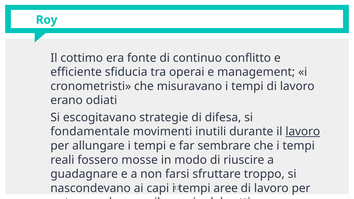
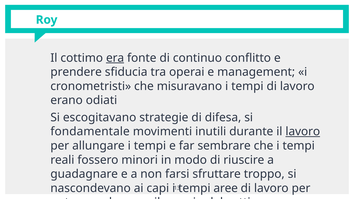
era underline: none -> present (115, 58)
efficiente: efficiente -> prendere (76, 72)
mosse: mosse -> minori (140, 160)
